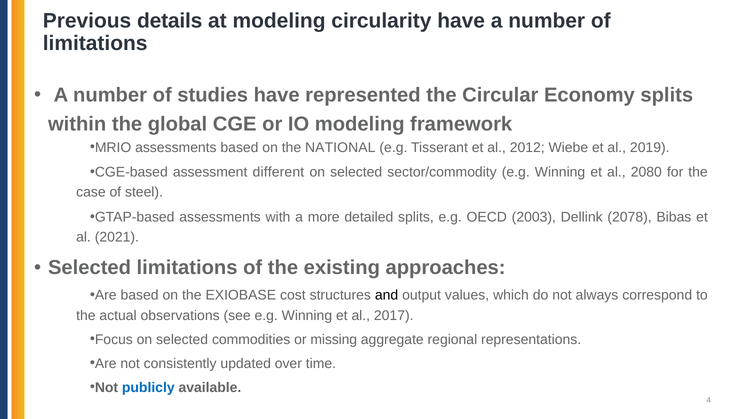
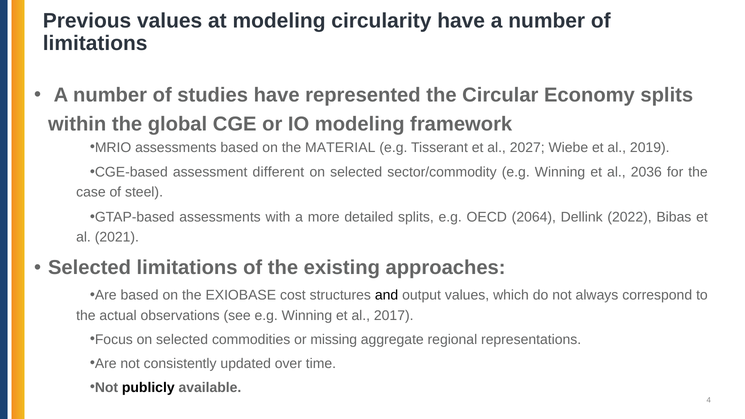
Previous details: details -> values (170, 21)
NATIONAL: NATIONAL -> MATERIAL (340, 147)
2012: 2012 -> 2027 (527, 147)
2080: 2080 -> 2036 (646, 172)
2003: 2003 -> 2064 (534, 217)
2078: 2078 -> 2022 (630, 217)
publicly colour: blue -> black (148, 387)
